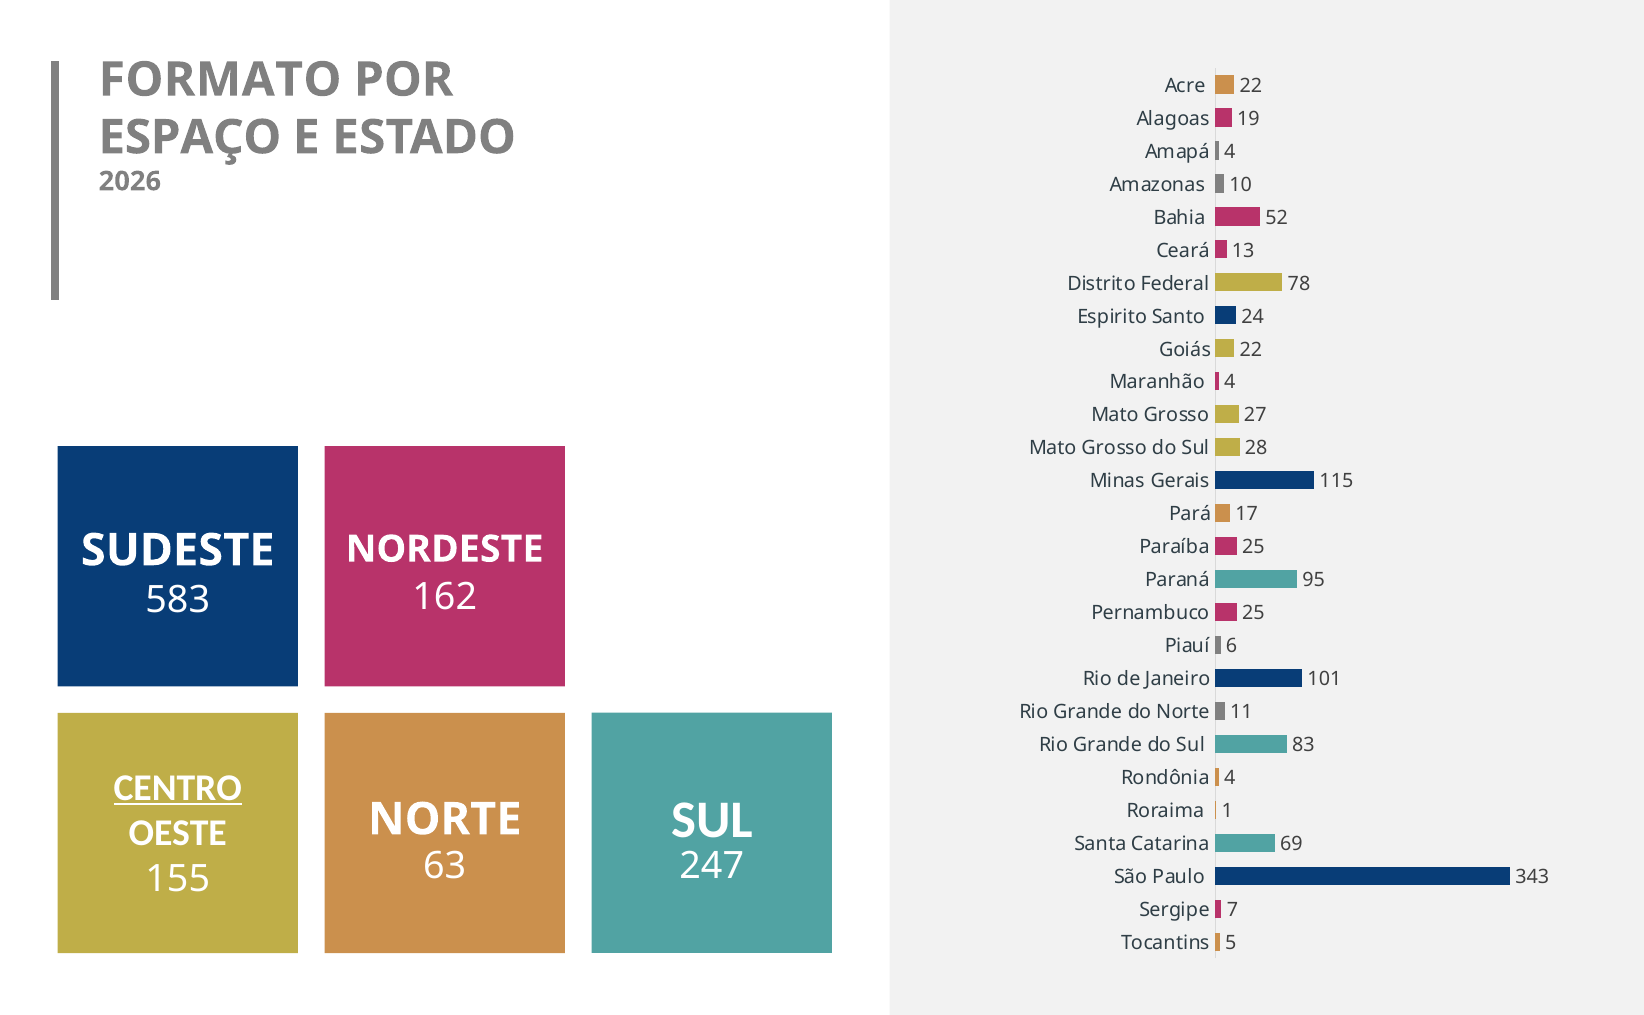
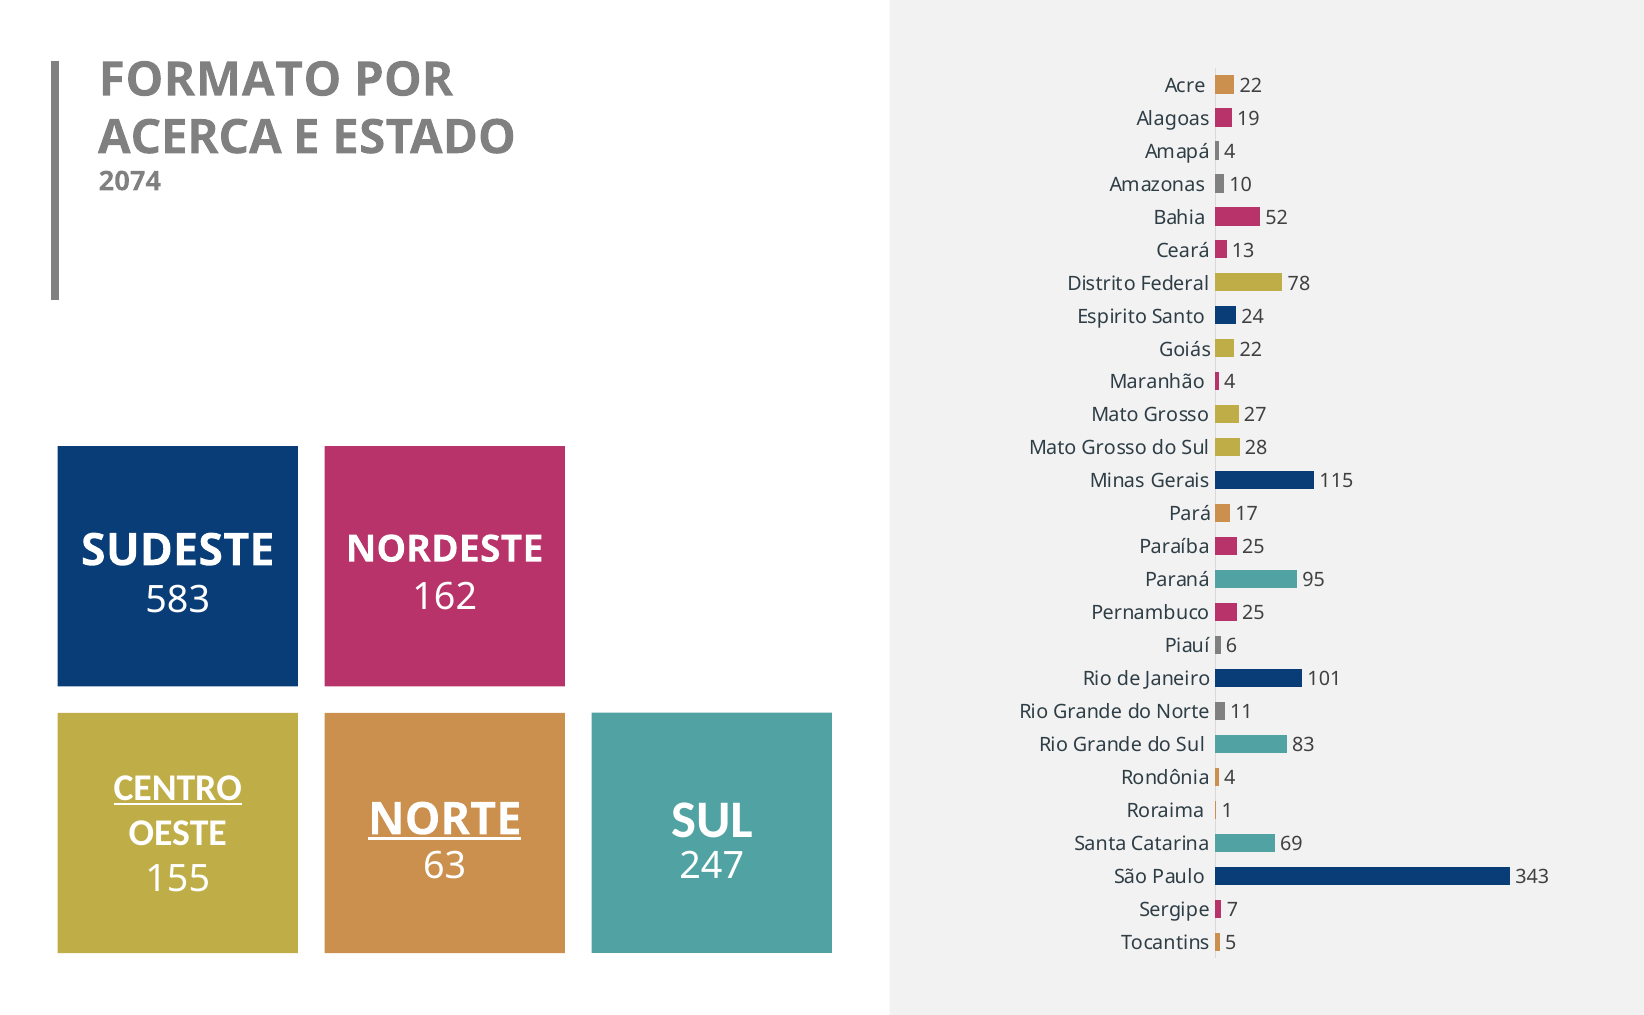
ESPAÇO: ESPAÇO -> ACERCA (190, 137)
2026: 2026 -> 2074 (130, 181)
NORTE underline: none -> present (445, 819)
